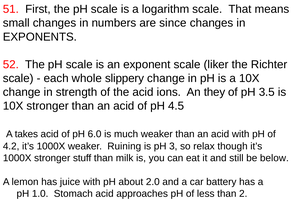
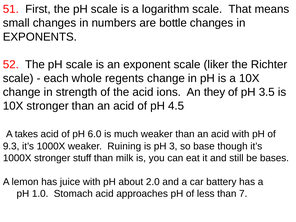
since: since -> bottle (173, 23)
slippery: slippery -> regents (124, 78)
4.2: 4.2 -> 9.3 (11, 146)
relax: relax -> base (204, 146)
below: below -> bases (274, 158)
2: 2 -> 7 (243, 194)
